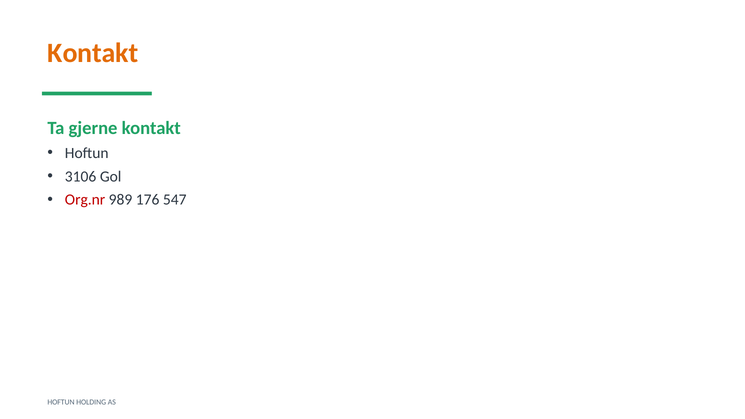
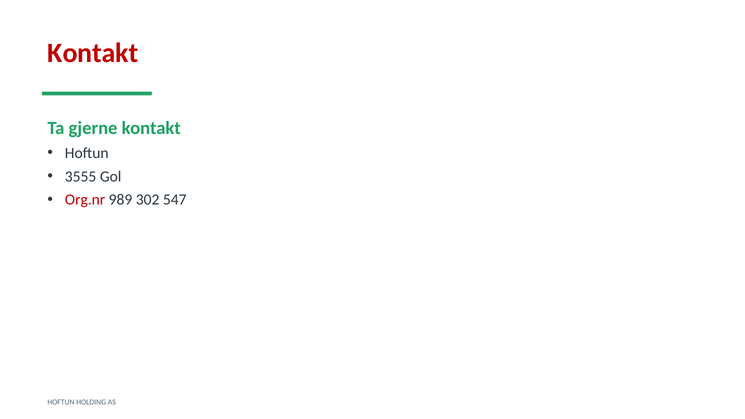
Kontakt colour: orange -> red (93, 53)
3106: 3106 -> 3555 (81, 176)
176: 176 -> 302 (148, 200)
